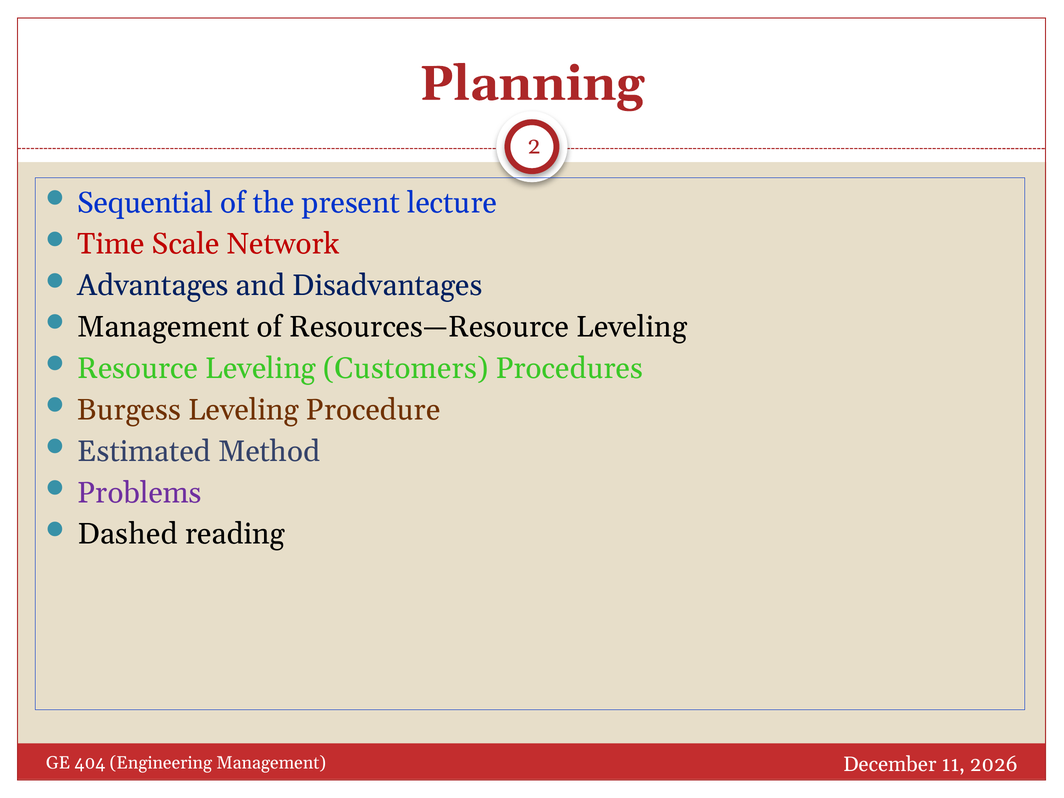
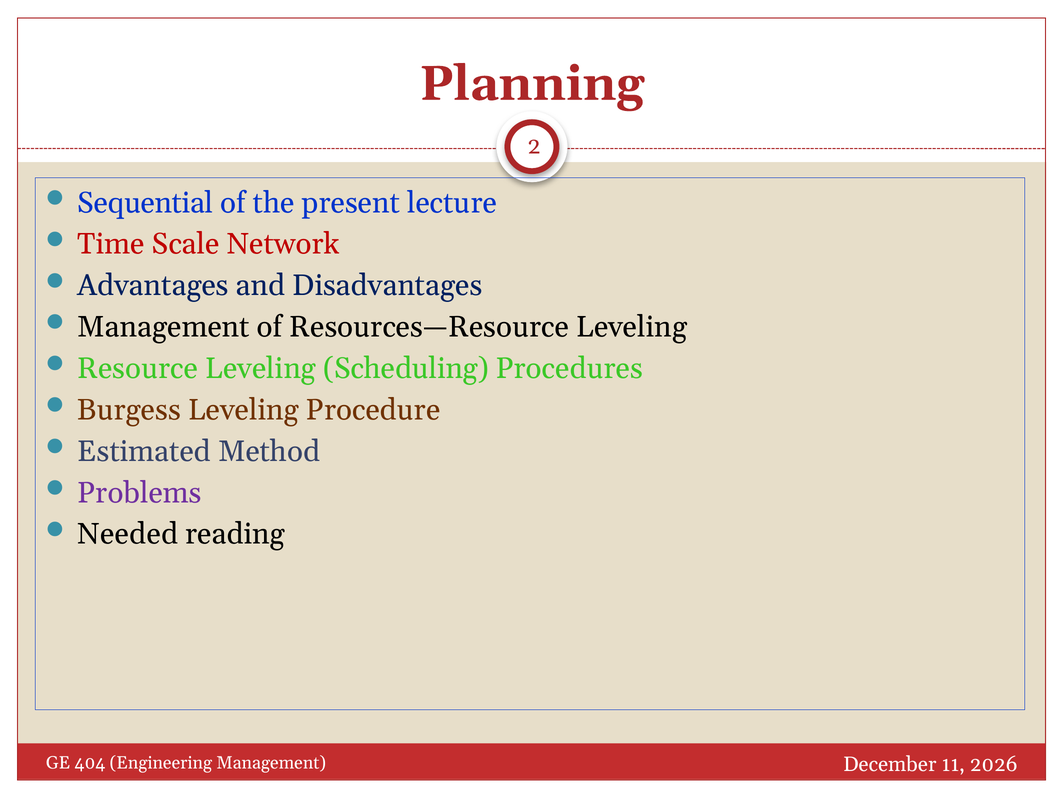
Customers: Customers -> Scheduling (406, 369)
Dashed: Dashed -> Needed (128, 534)
